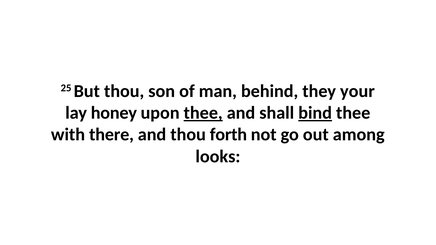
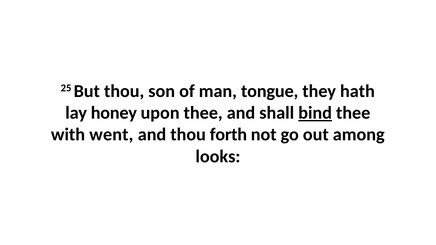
behind: behind -> tongue (270, 91)
your: your -> hath (357, 91)
thee underline: present -> none (203, 113)
there: there -> went (111, 135)
